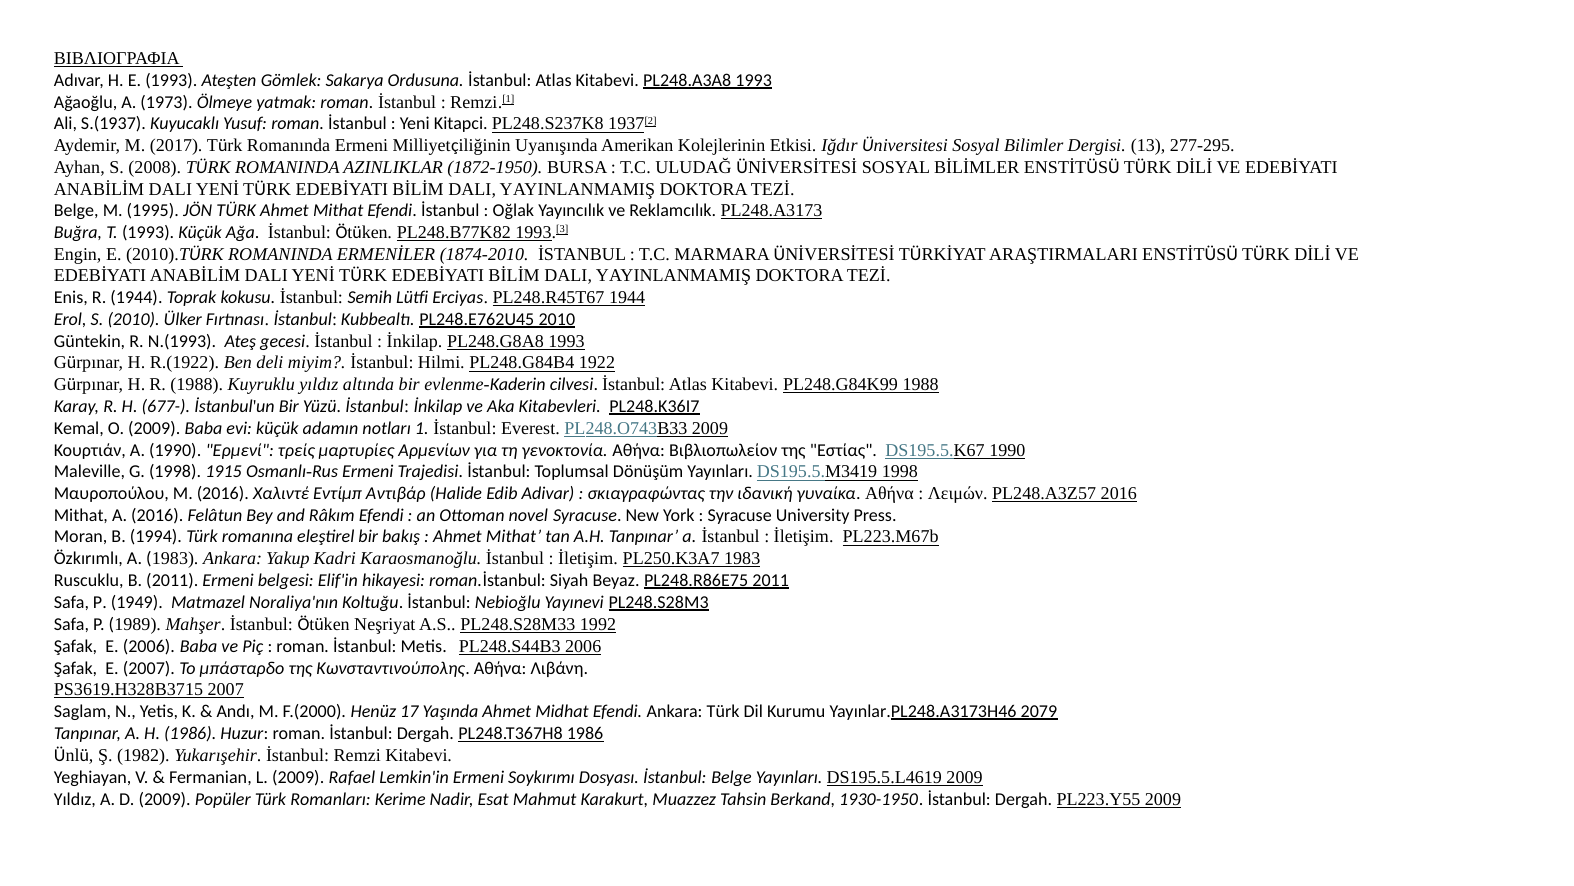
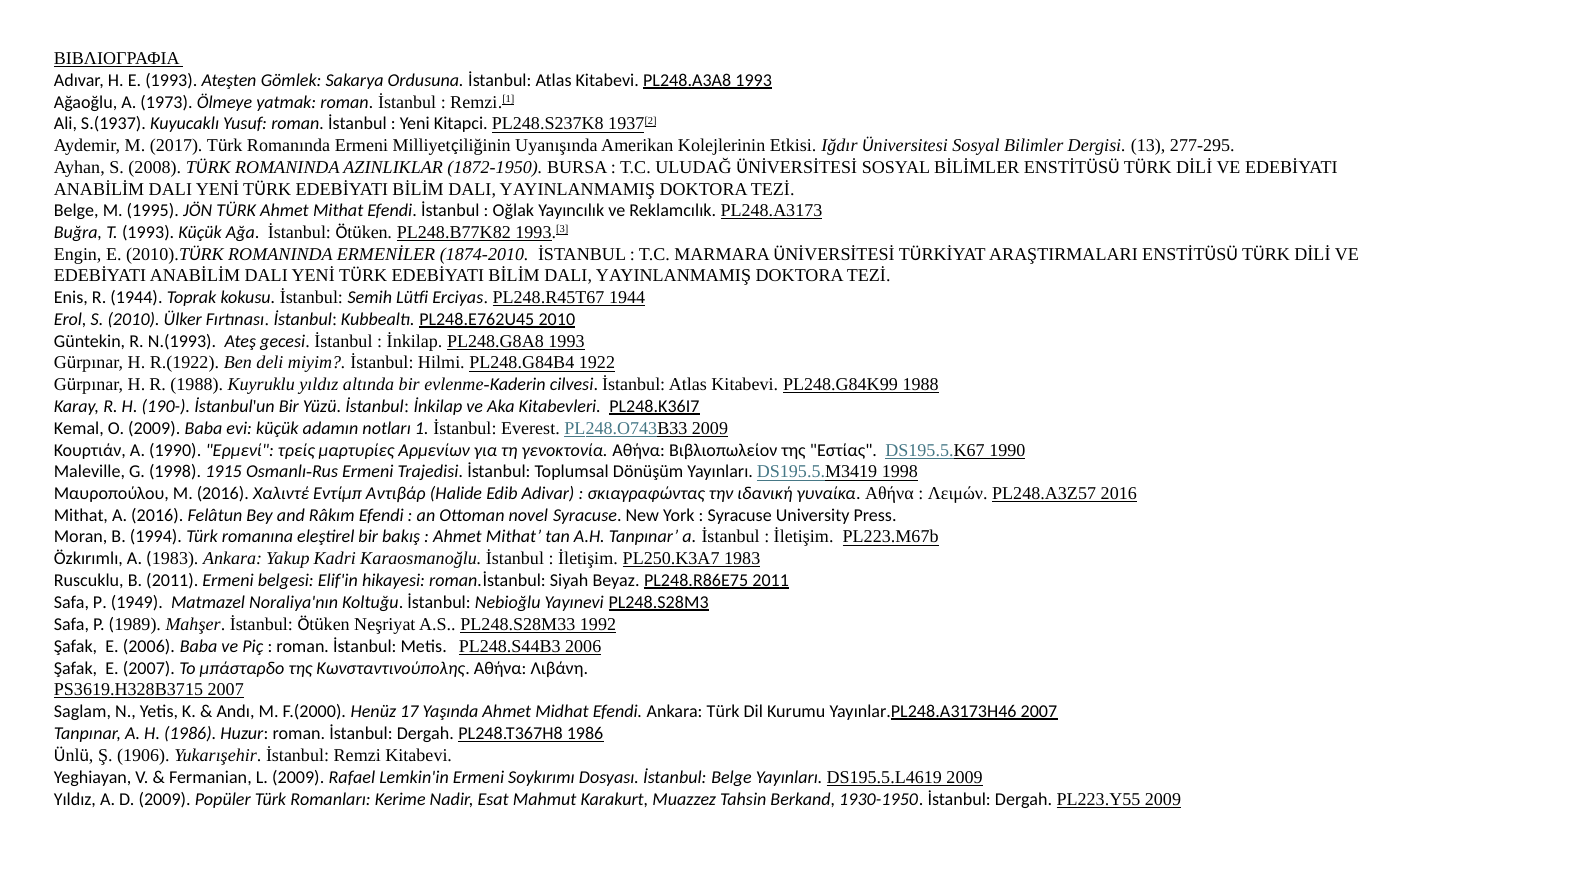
677-: 677- -> 190- (166, 406)
Yayınlar.PL248.A3173H46 2079: 2079 -> 2007 (1039, 711)
1982: 1982 -> 1906 (143, 755)
